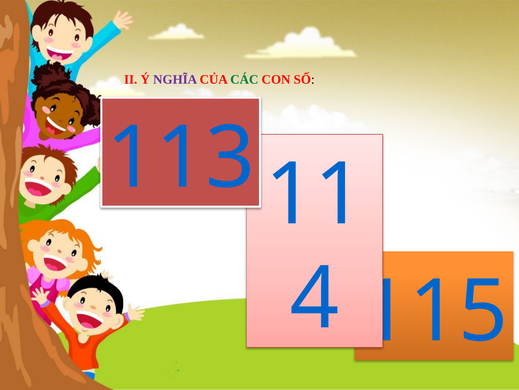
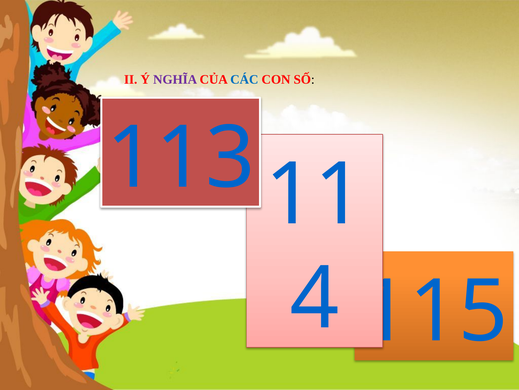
CÁC colour: green -> blue (244, 80)
